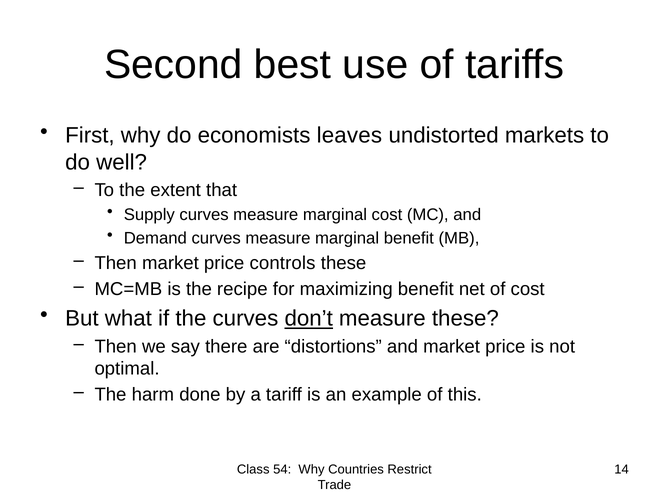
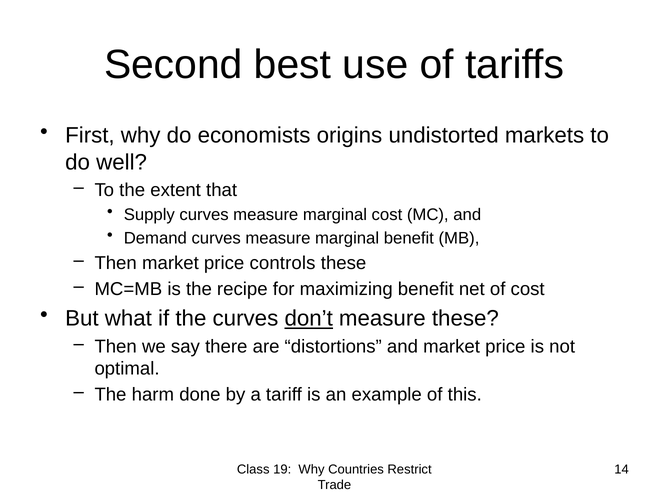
leaves: leaves -> origins (349, 135)
54: 54 -> 19 (282, 469)
